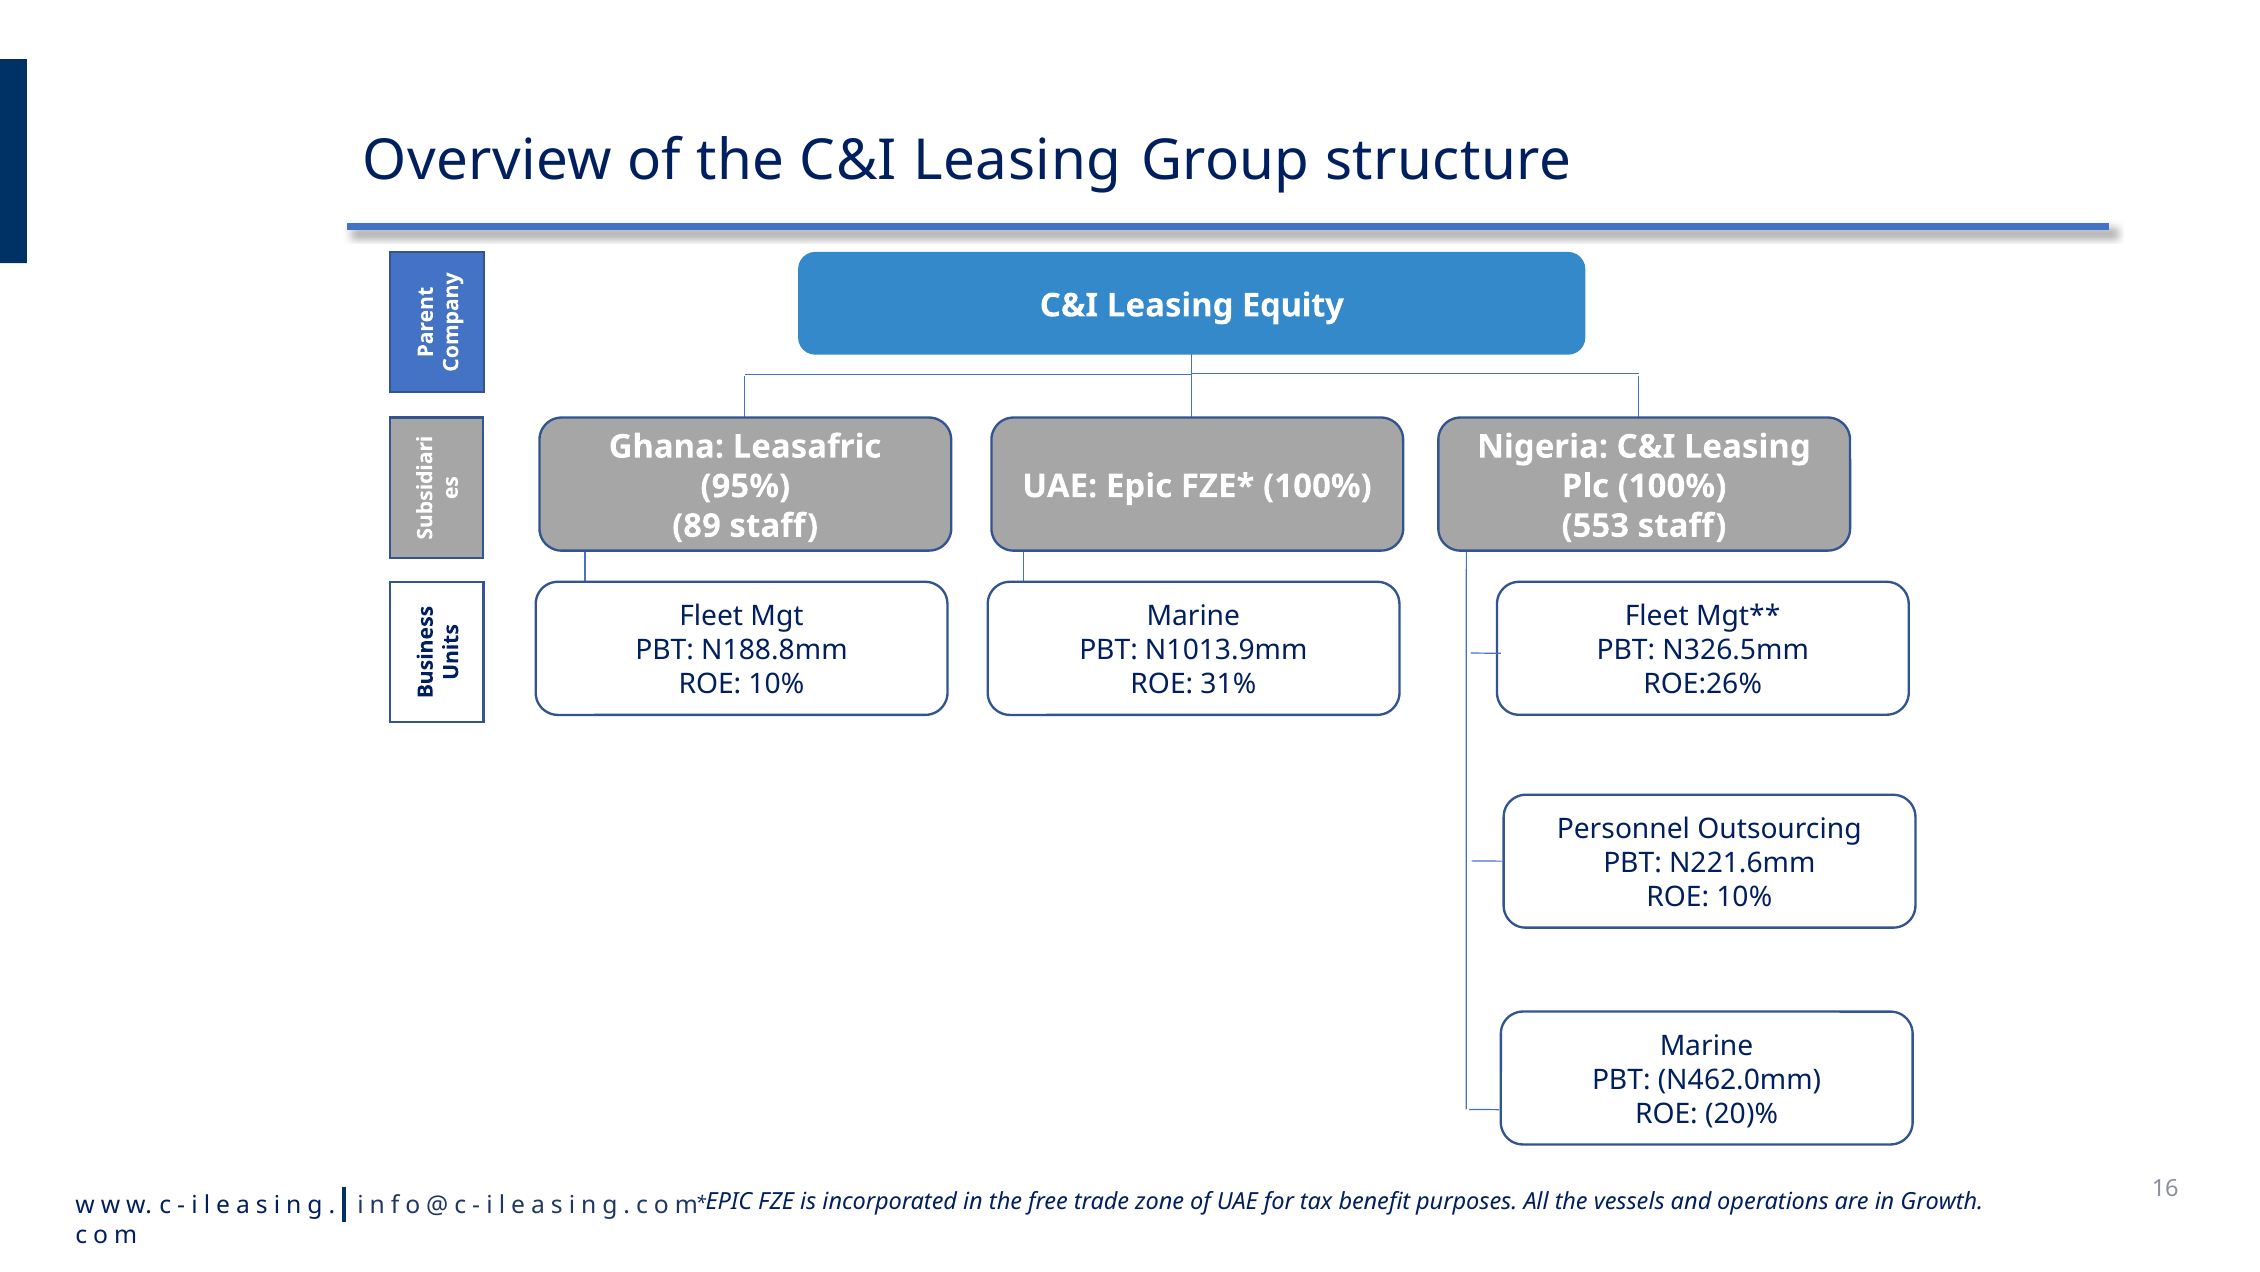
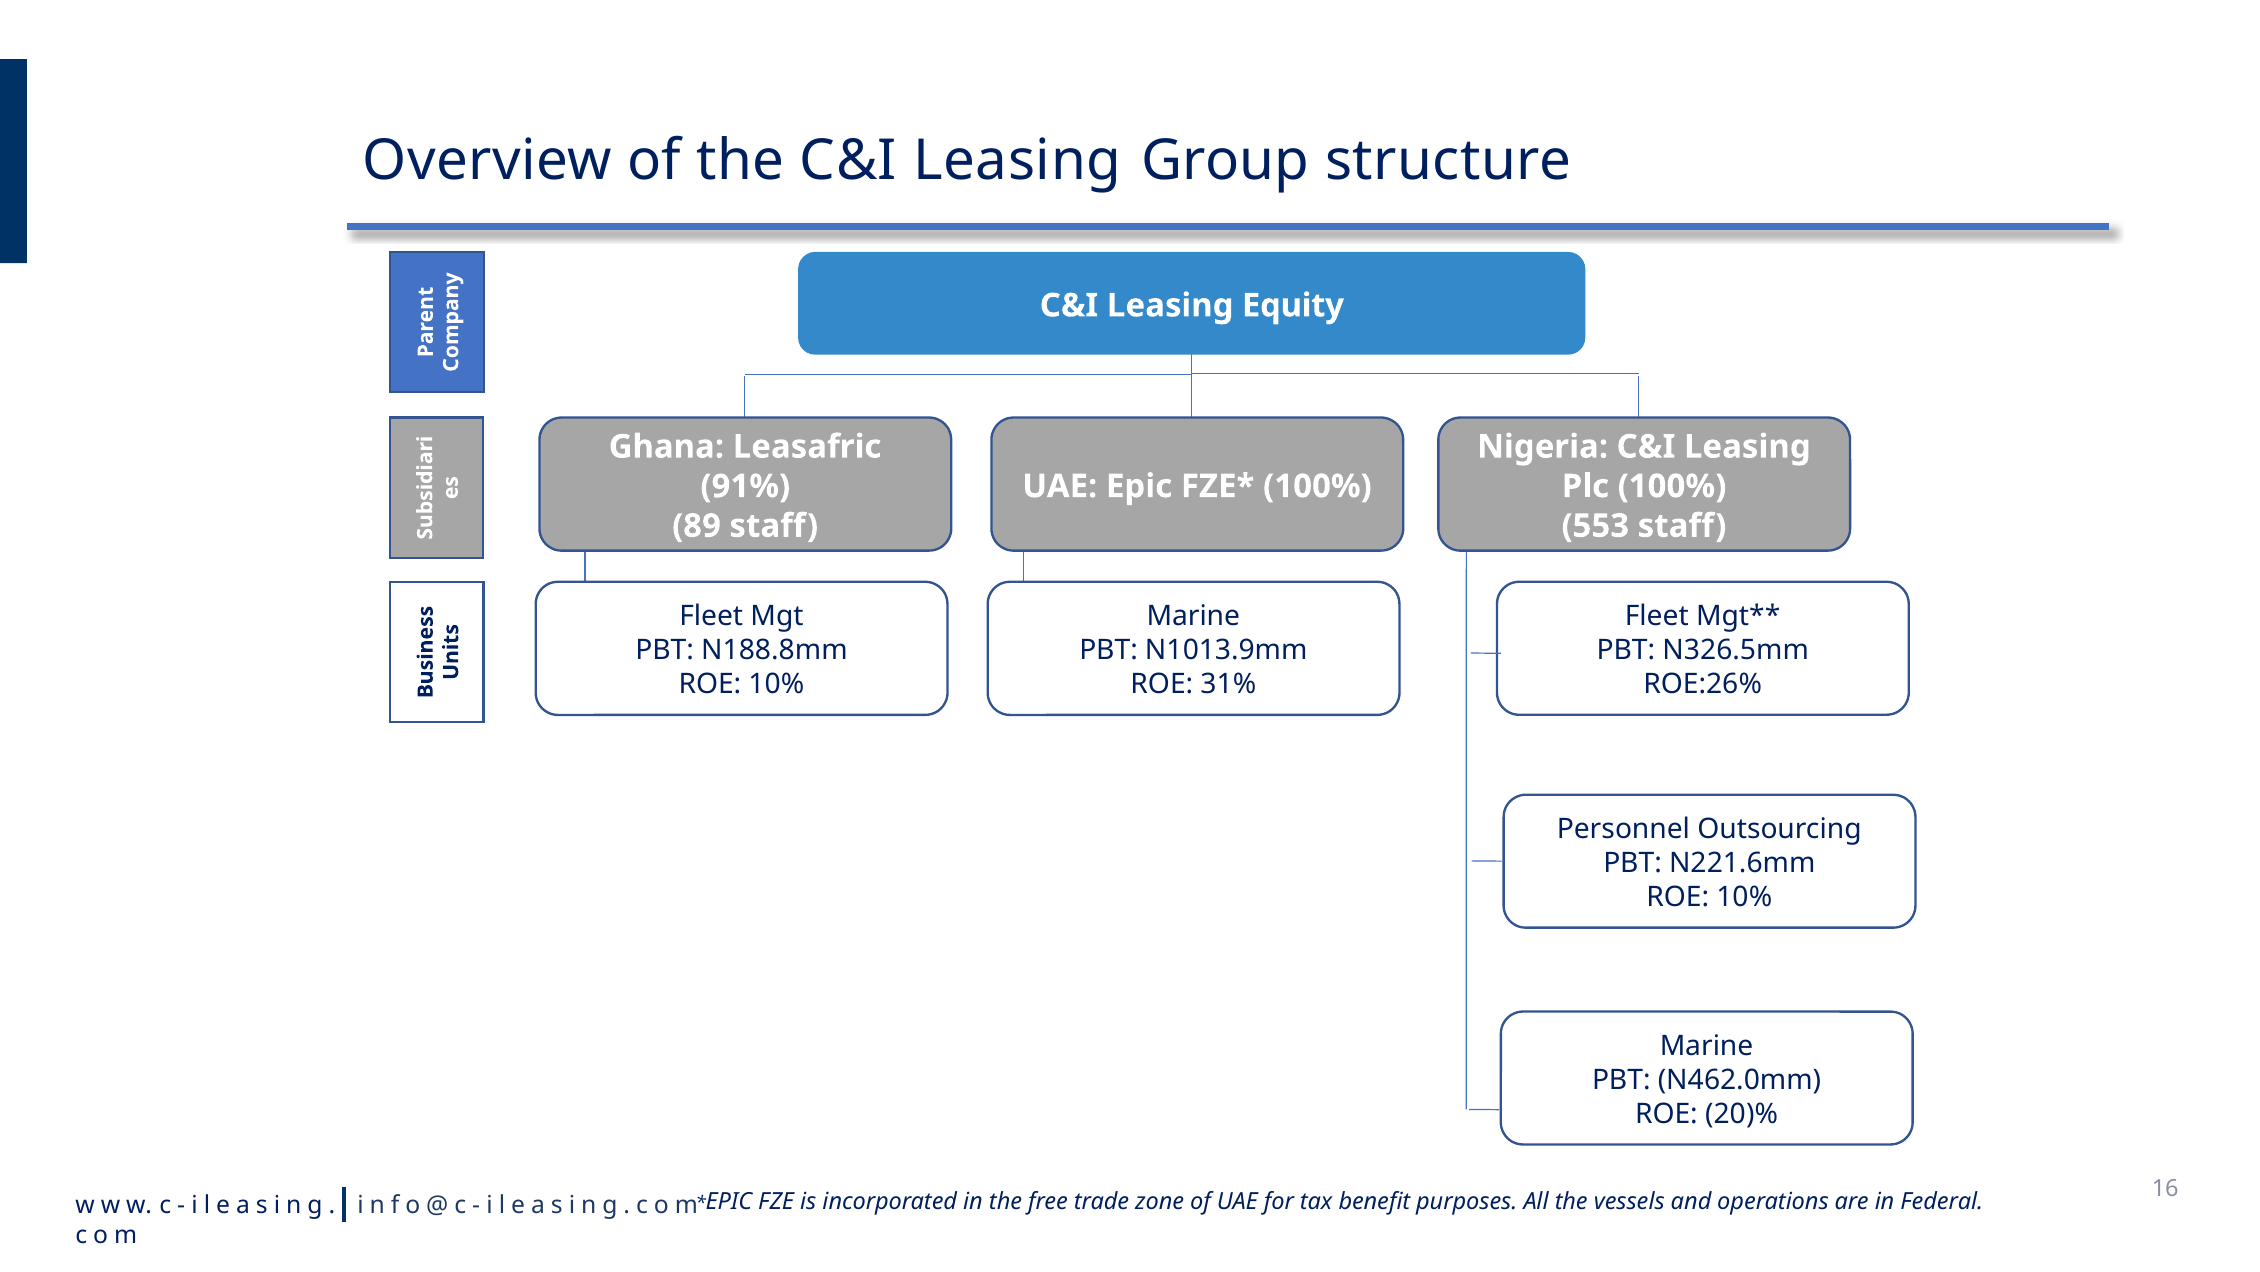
95%: 95% -> 91% (745, 486)
Growth: Growth -> Federal (1942, 1201)
